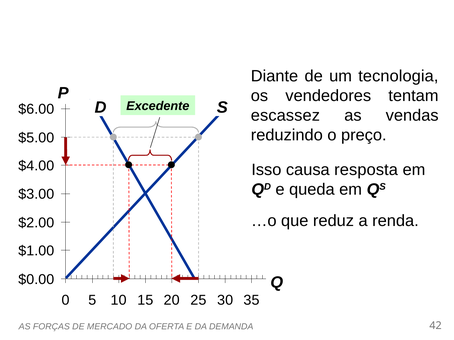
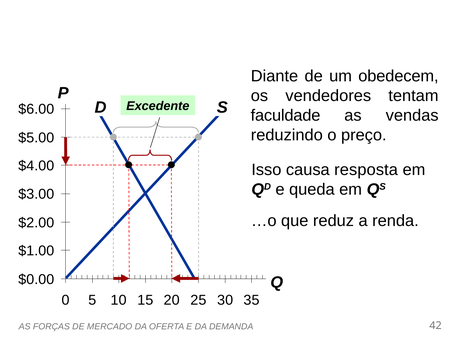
tecnologia: tecnologia -> obedecem (398, 76)
escassez: escassez -> faculdade (286, 116)
